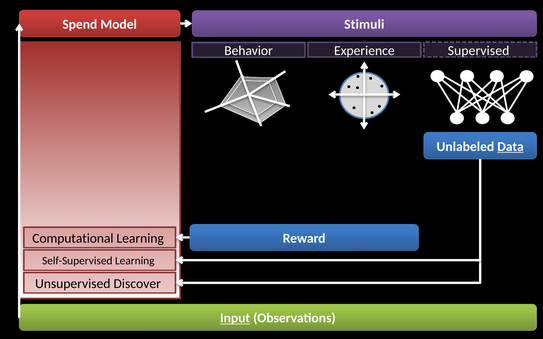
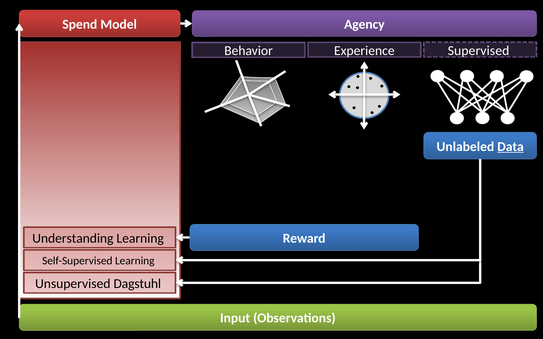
Stimuli: Stimuli -> Agency (364, 24)
Computational: Computational -> Understanding (73, 239)
Discover: Discover -> Dagstuhl (137, 284)
Input underline: present -> none (235, 319)
